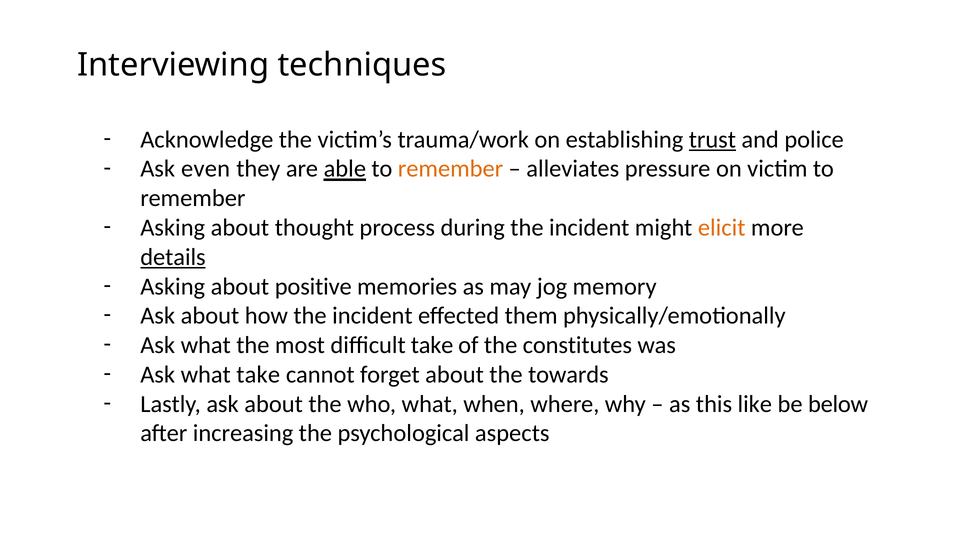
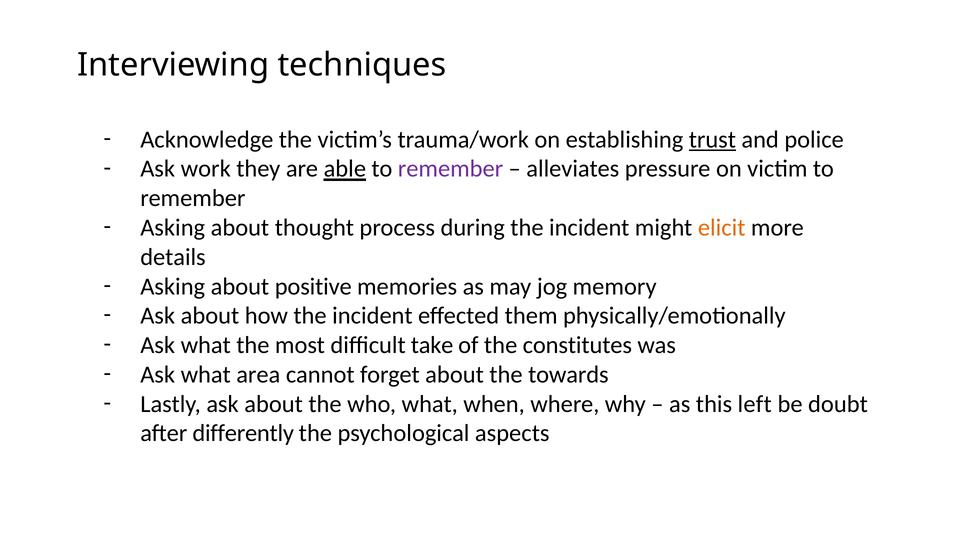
even: even -> work (206, 169)
remember colour: orange -> purple (451, 169)
details underline: present -> none (173, 257)
what take: take -> area (258, 375)
like: like -> left (755, 404)
below: below -> doubt (838, 404)
increasing: increasing -> differently (243, 434)
